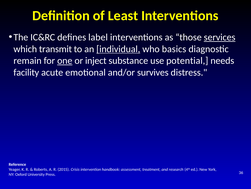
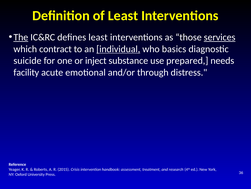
The underline: none -> present (21, 37)
defines label: label -> least (98, 37)
transmit: transmit -> contract (55, 49)
remain: remain -> suicide (27, 61)
one underline: present -> none (65, 61)
potential: potential -> prepared (187, 61)
survives: survives -> through (153, 72)
